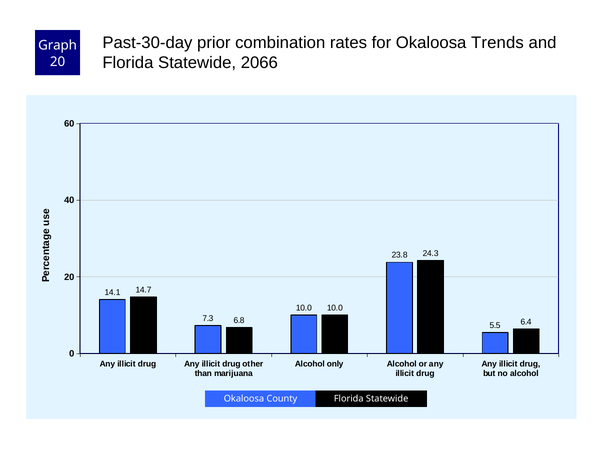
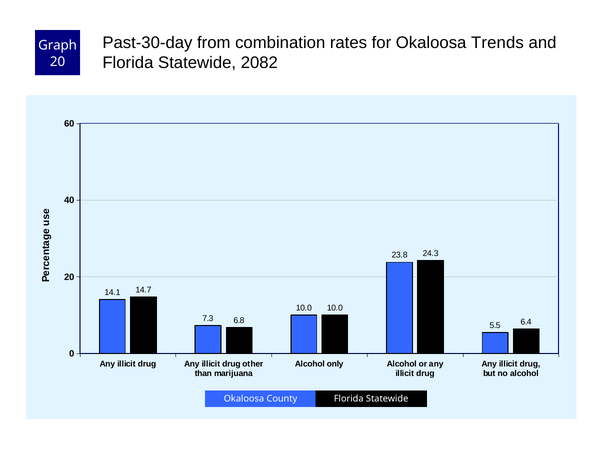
prior: prior -> from (214, 43)
2066: 2066 -> 2082 (259, 63)
